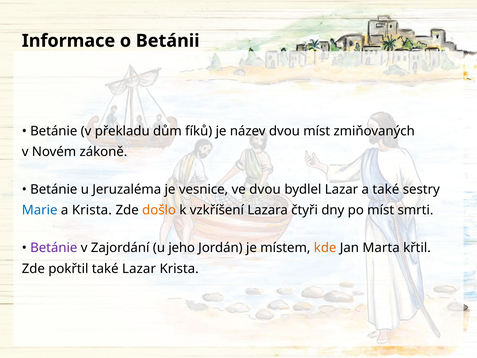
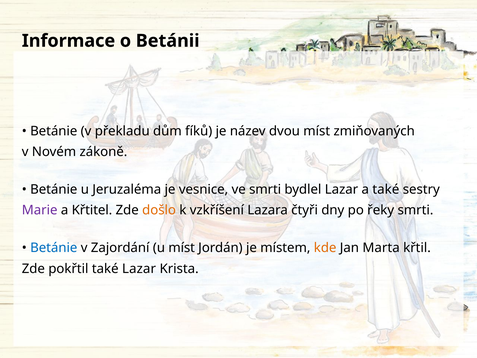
ve dvou: dvou -> smrti (265, 189)
Marie colour: blue -> purple (40, 210)
a Krista: Krista -> Křtitel (92, 210)
po míst: míst -> řeky (381, 210)
Betánie colour: purple -> blue (54, 248)
u jeho: jeho -> míst (182, 248)
